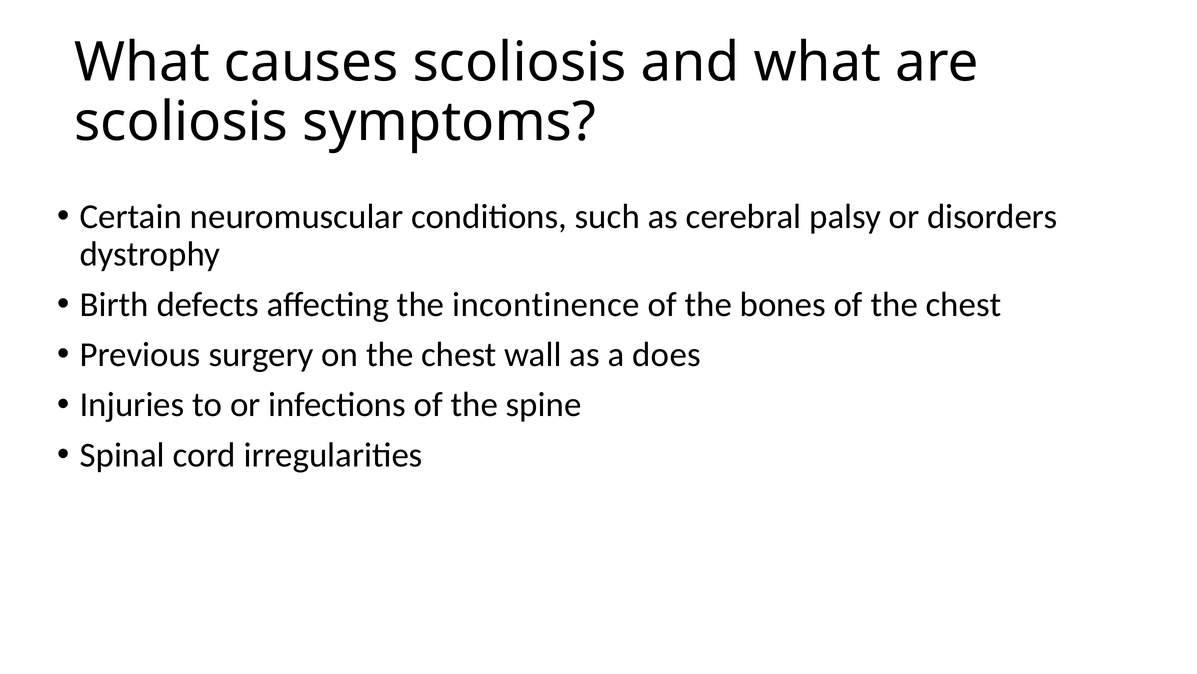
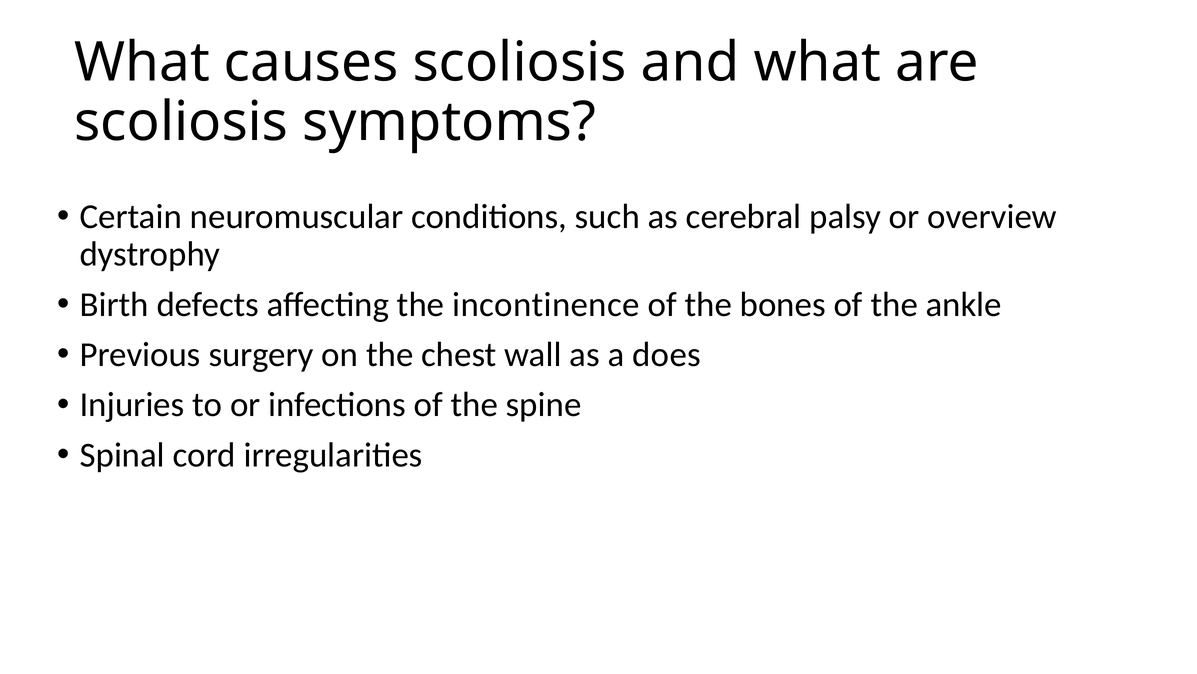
disorders: disorders -> overview (992, 216)
of the chest: chest -> ankle (964, 304)
